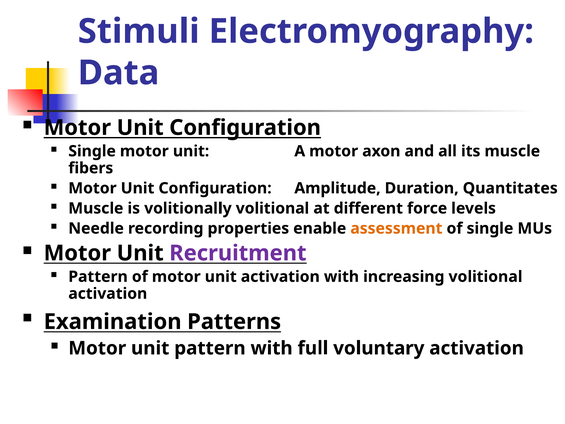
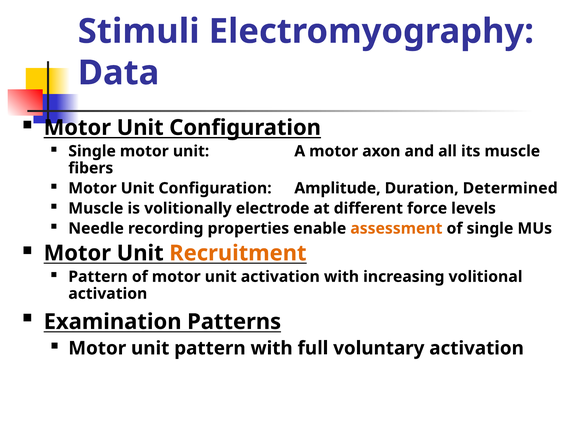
Quantitates: Quantitates -> Determined (510, 188)
volitionally volitional: volitional -> electrode (273, 208)
Recruitment colour: purple -> orange (238, 253)
